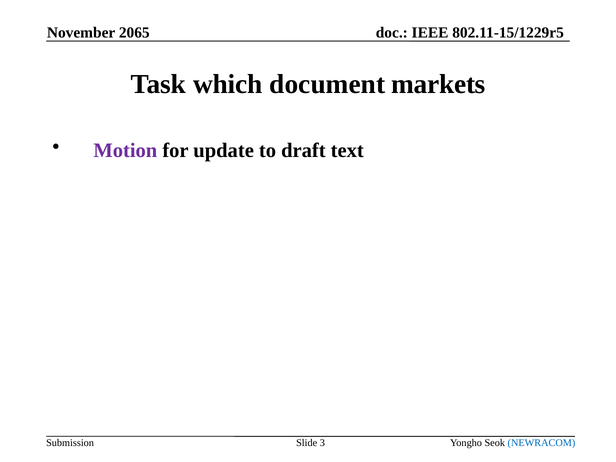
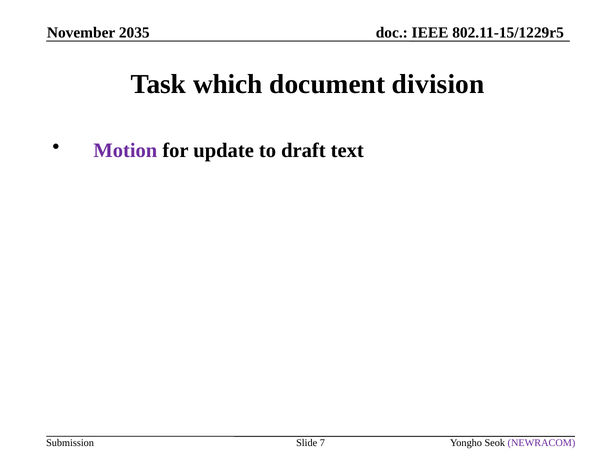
2065: 2065 -> 2035 (134, 33)
markets: markets -> division (438, 84)
3: 3 -> 7 (322, 443)
NEWRACOM colour: blue -> purple (541, 443)
